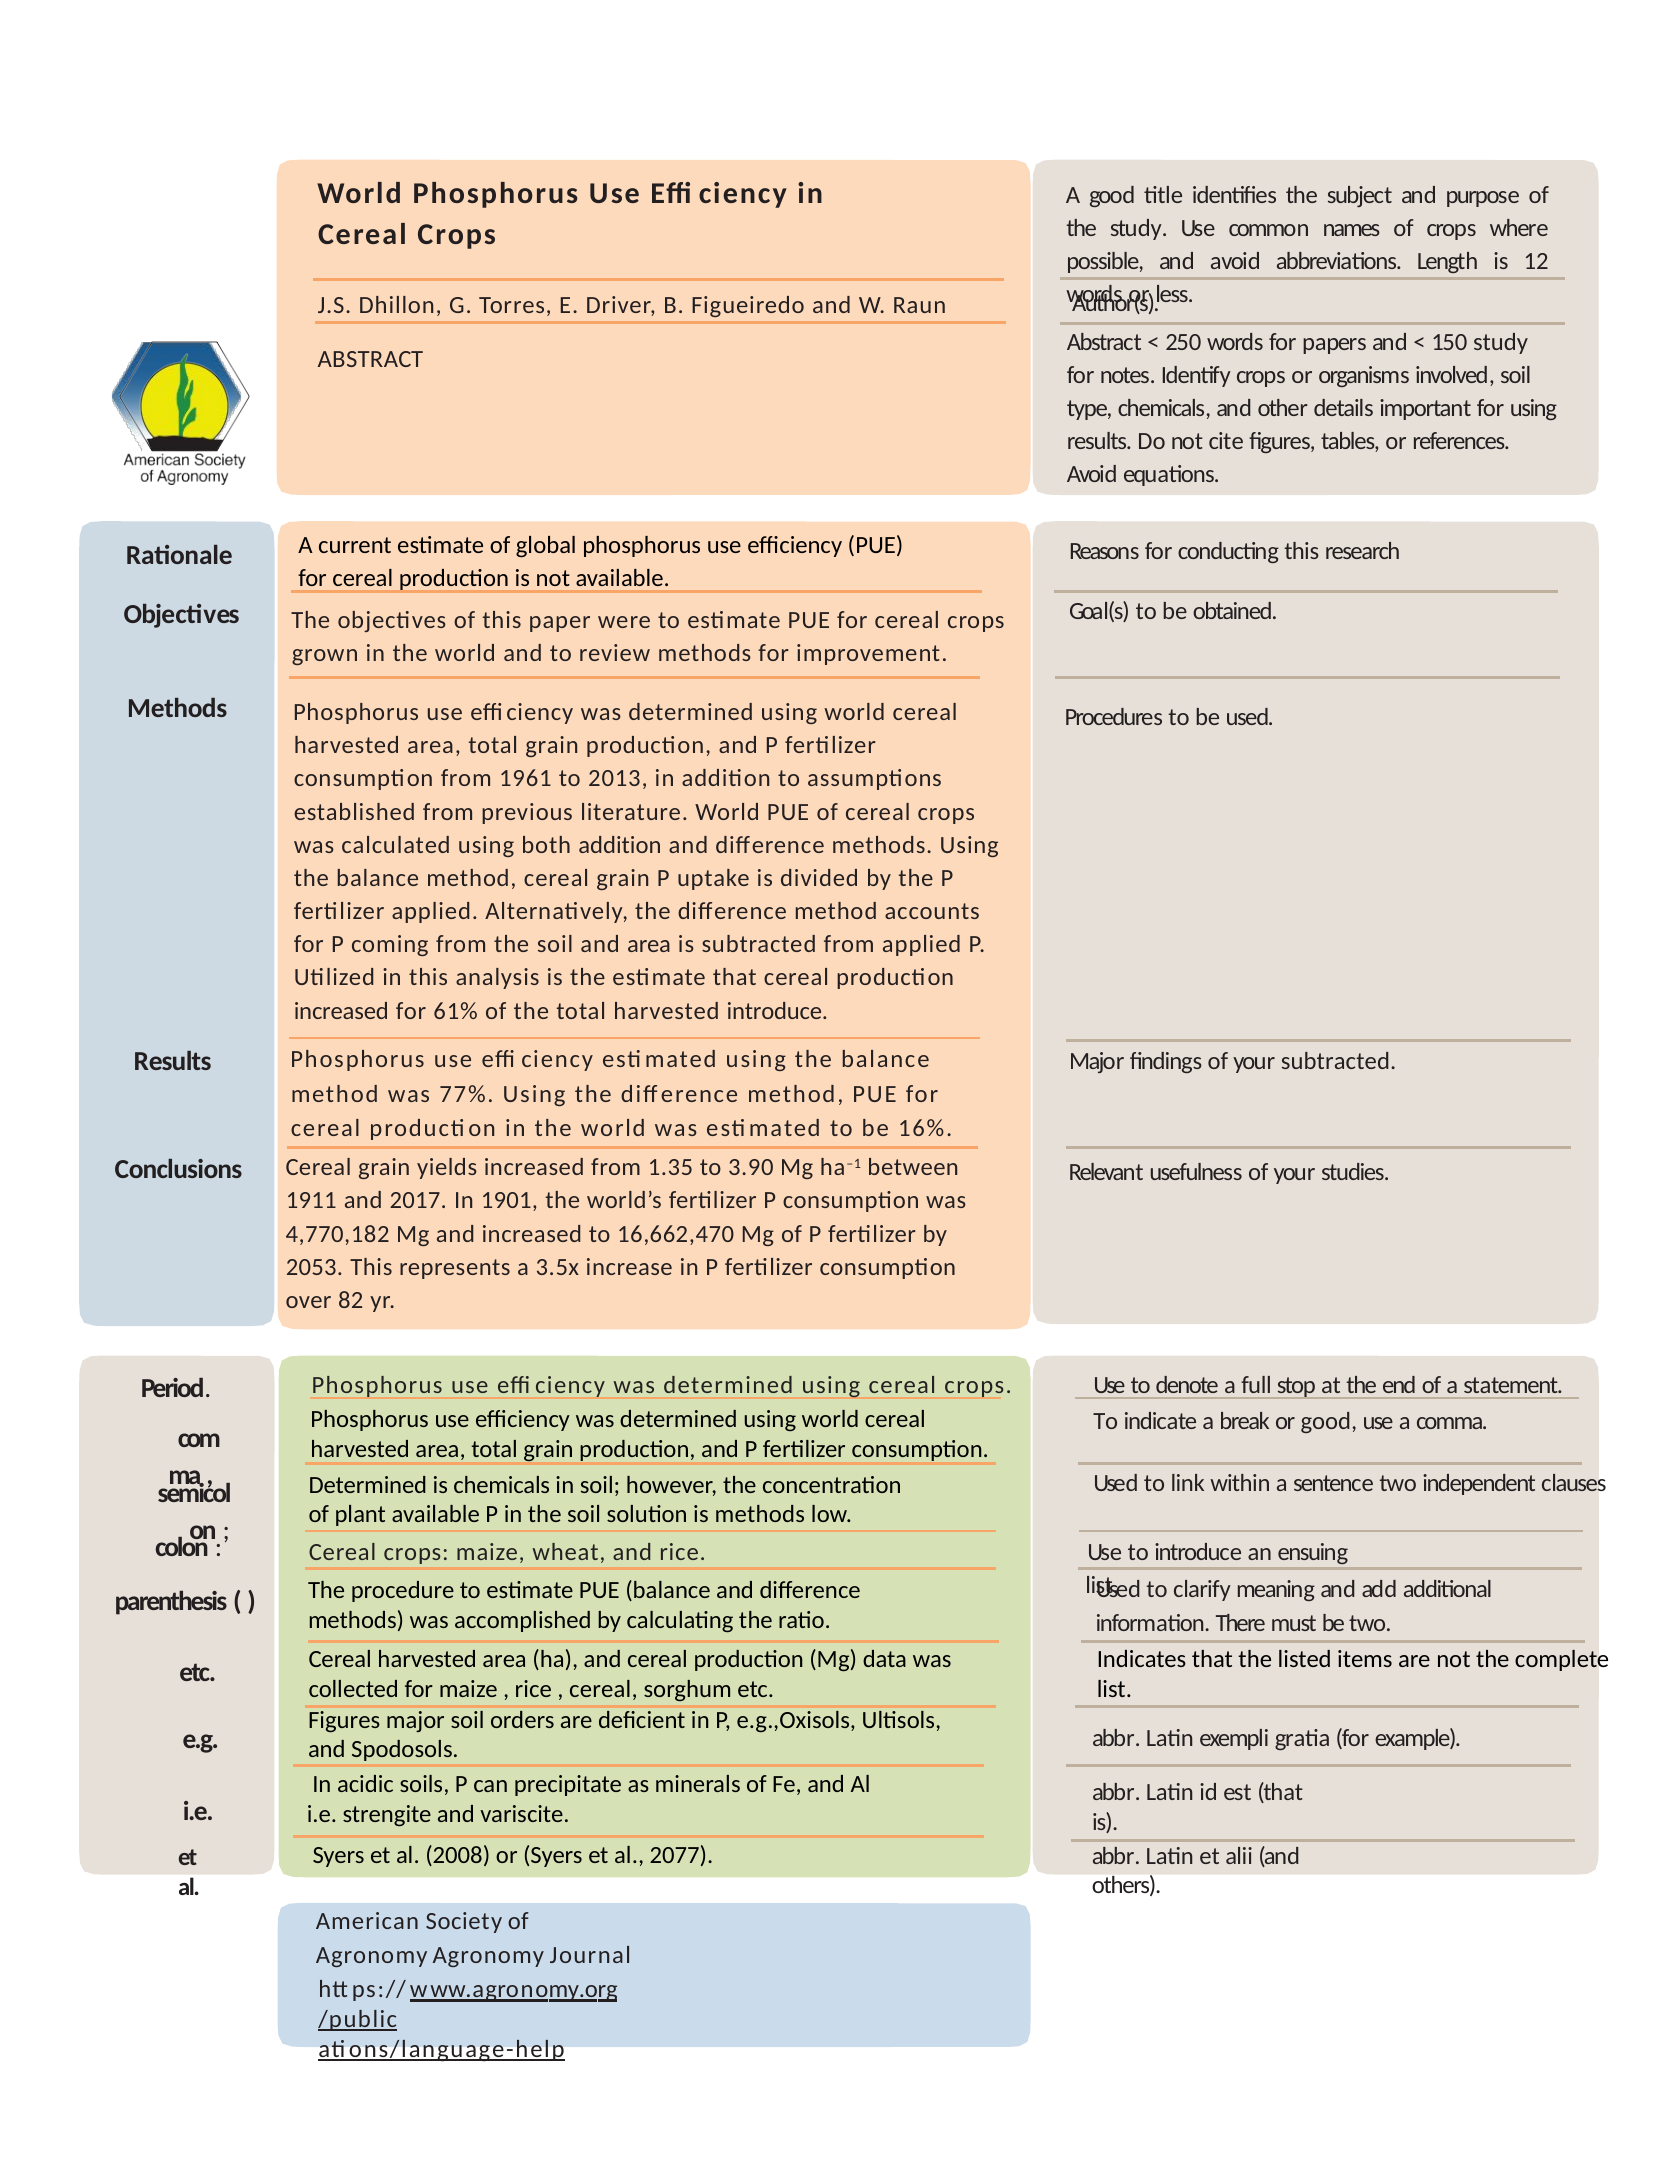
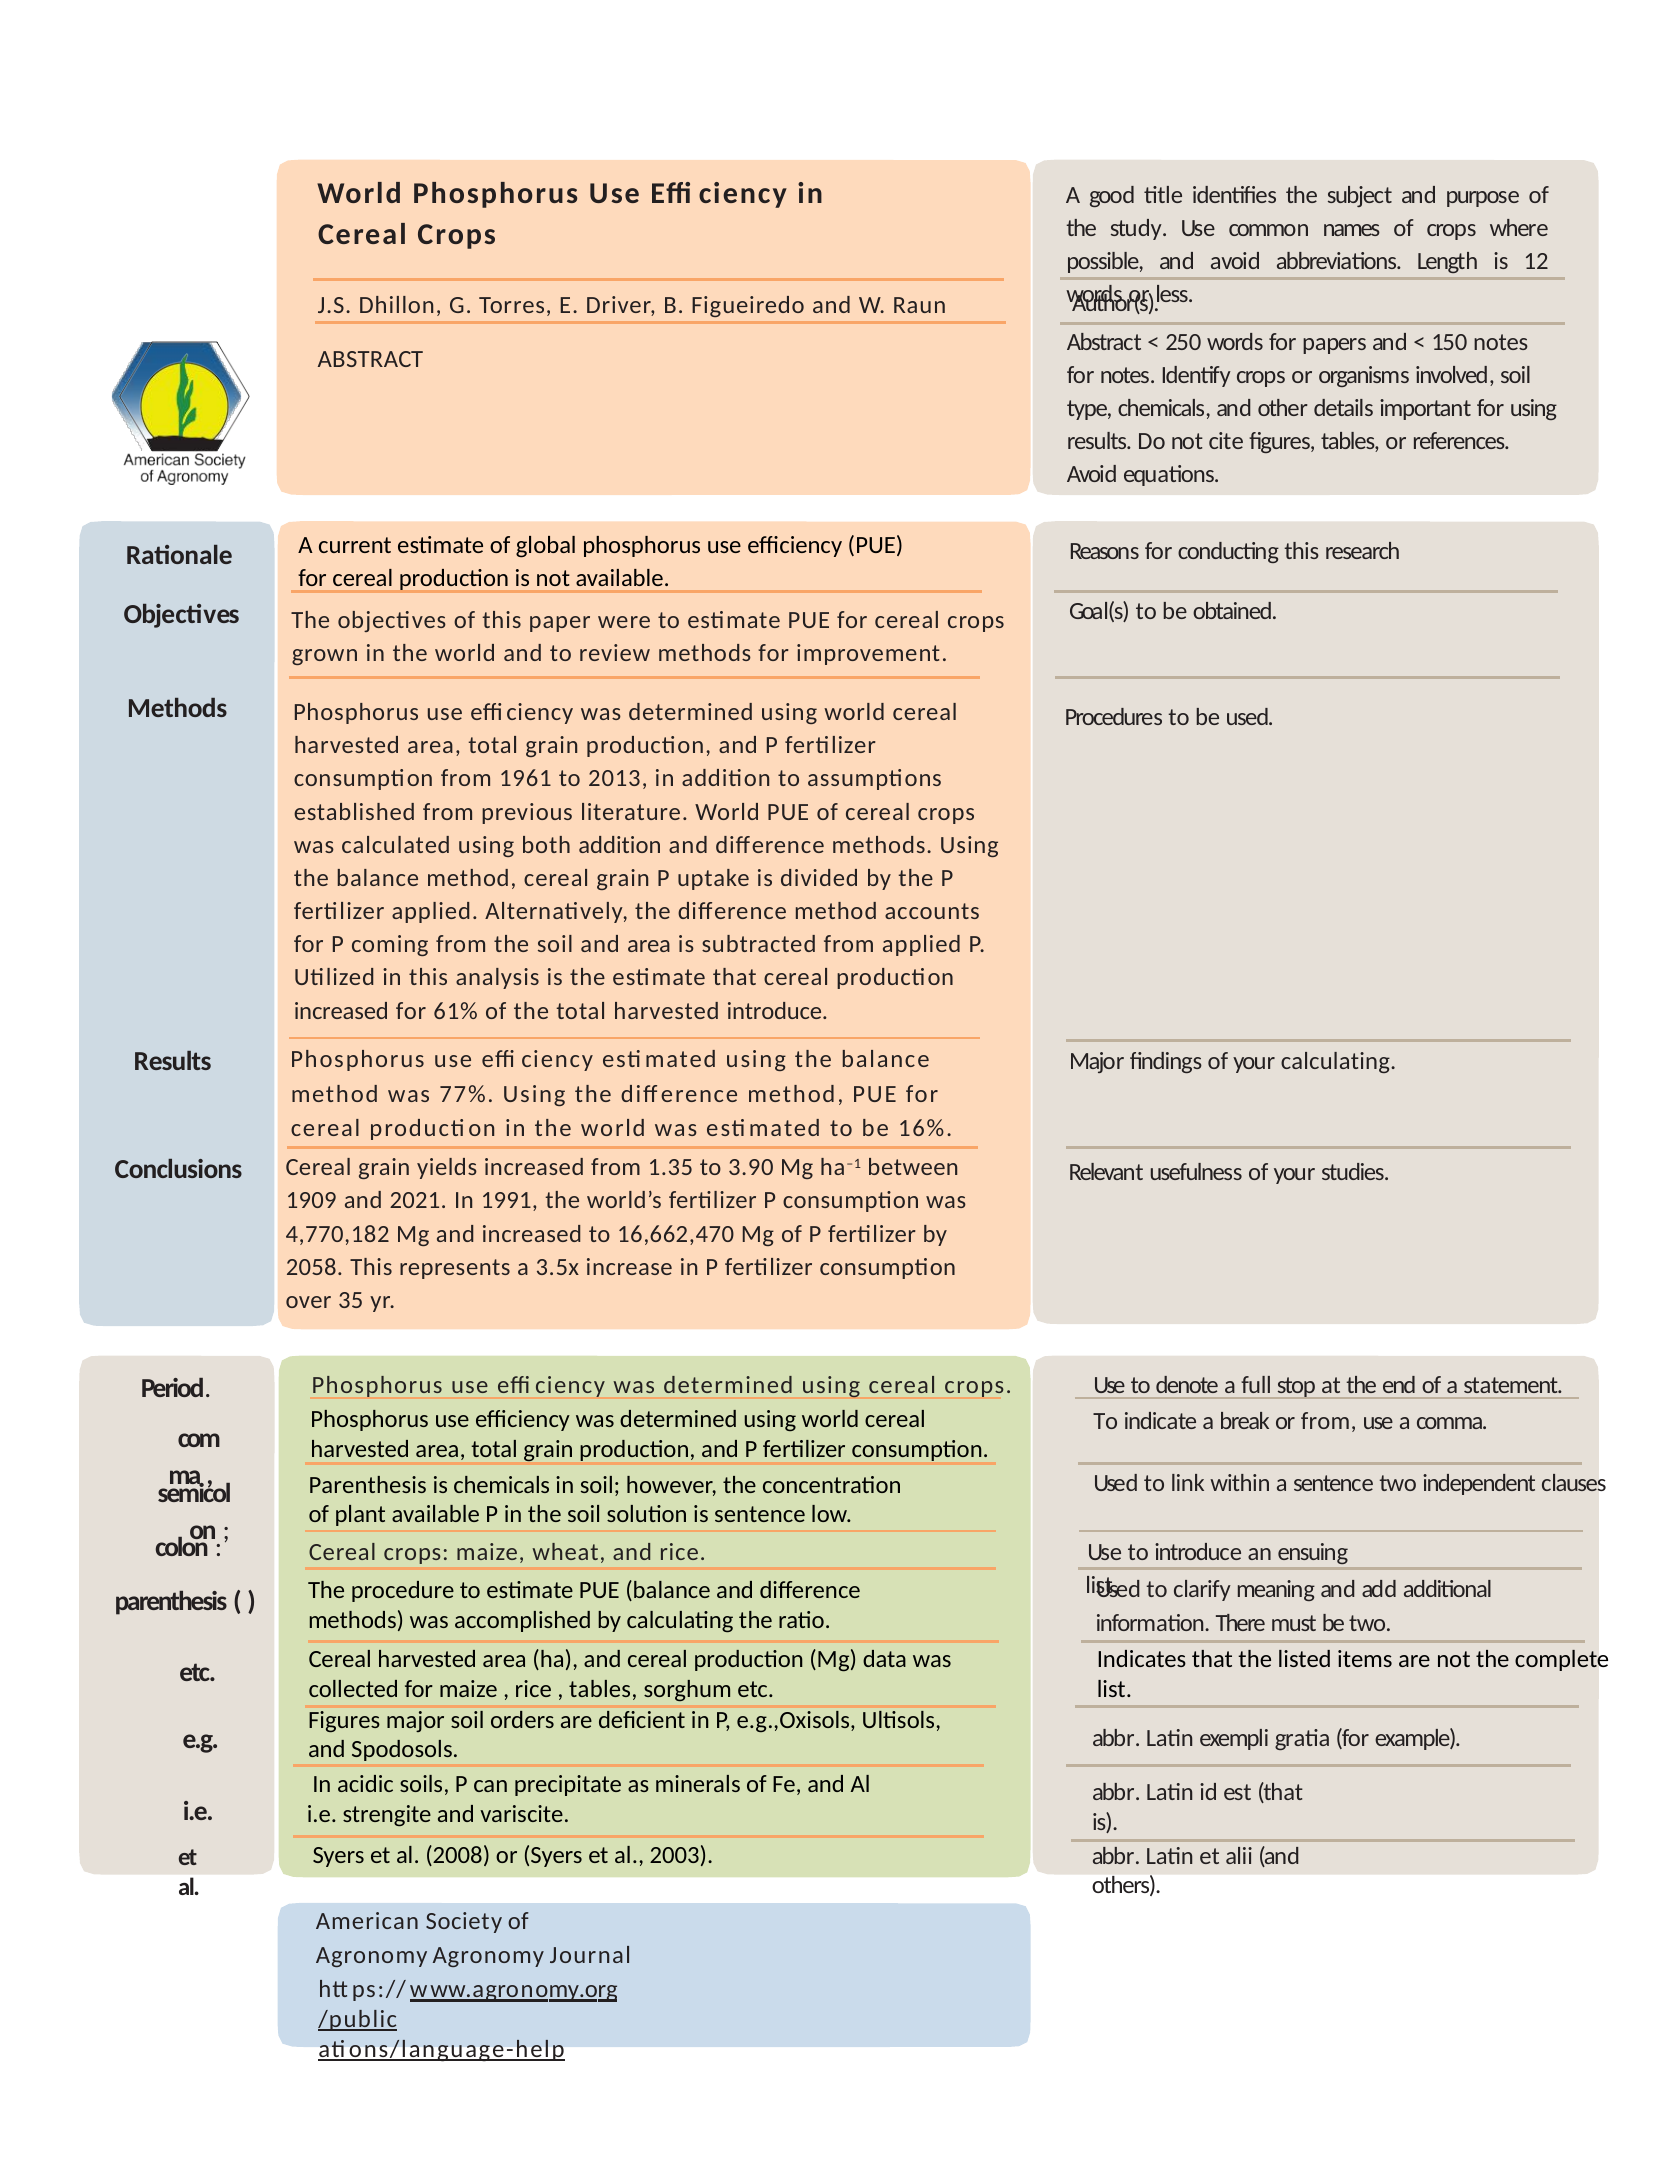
150 study: study -> notes (1501, 342)
your subtracted: subtracted -> calculating (1339, 1062)
1911: 1911 -> 1909 (311, 1201)
2017: 2017 -> 2021 (418, 1201)
1901: 1901 -> 1991 (509, 1201)
2053: 2053 -> 2058 (315, 1267)
82: 82 -> 35 (351, 1301)
or good: good -> from (1329, 1421)
Determined: Determined -> Parenthesis (368, 1485)
is methods: methods -> sentence (760, 1515)
cereal: cereal -> tables (603, 1690)
2077: 2077 -> 2003 (681, 1856)
